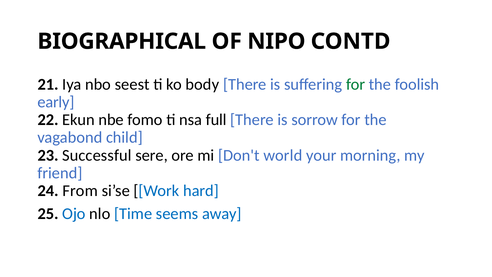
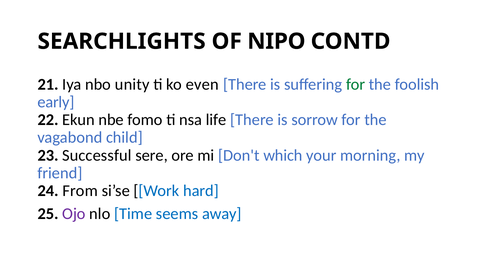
BIOGRAPHICAL: BIOGRAPHICAL -> SEARCHLIGHTS (122, 41)
seest: seest -> unity (132, 84)
body: body -> even (202, 84)
full: full -> life (216, 120)
world: world -> which (283, 155)
Ojo colour: blue -> purple (74, 213)
